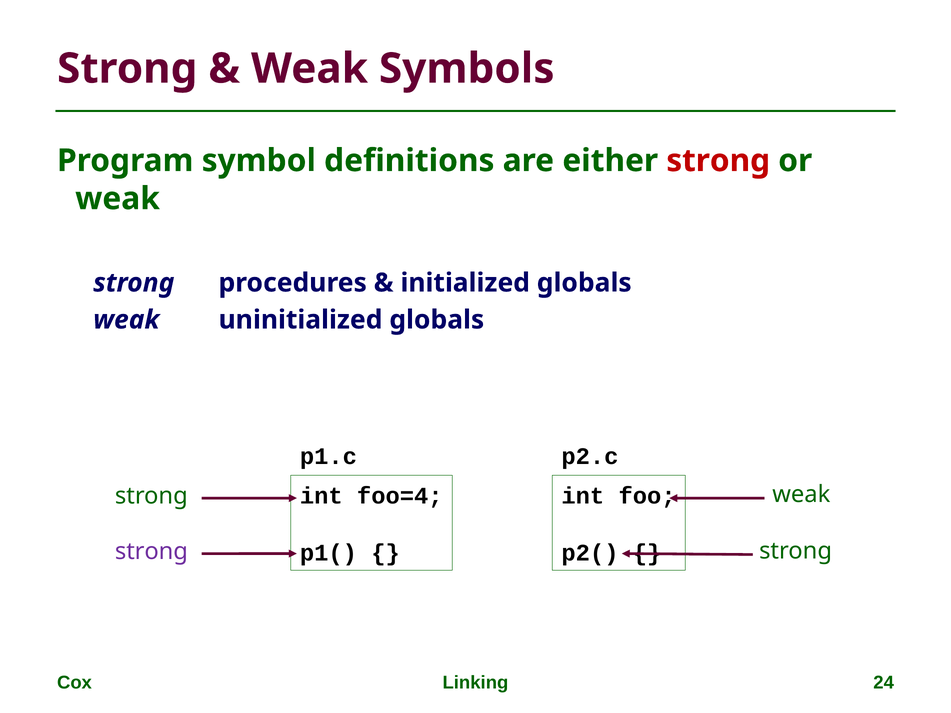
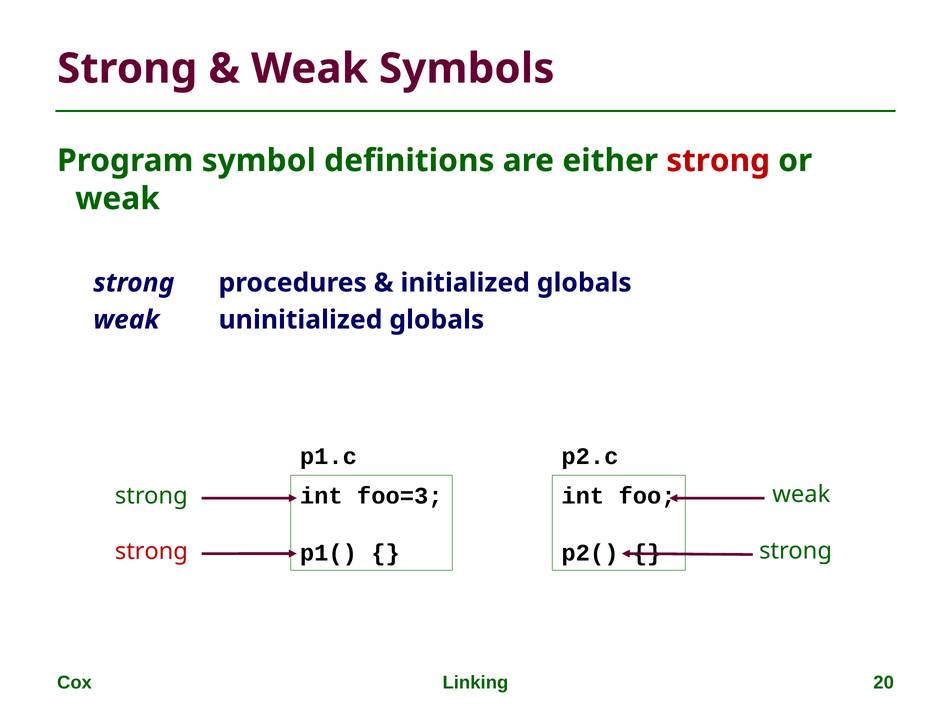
foo=4: foo=4 -> foo=3 (400, 496)
strong colour: purple -> red (151, 552)
24: 24 -> 20 (884, 683)
